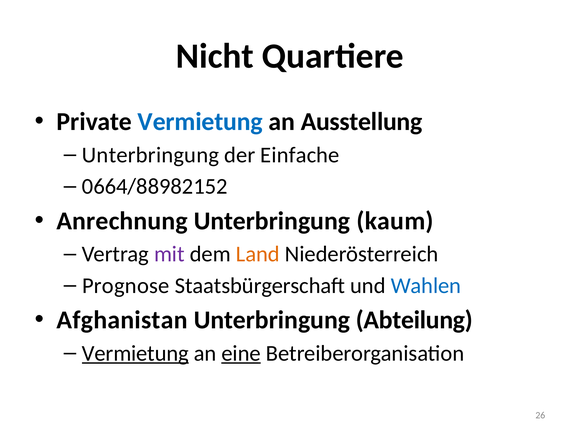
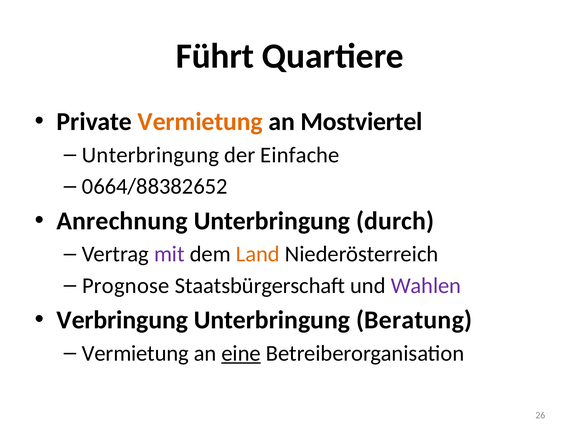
Nicht: Nicht -> Führt (215, 56)
Vermietung colour: blue -> orange (200, 122)
Ausstellung: Ausstellung -> Mostviertel (362, 122)
0664/88982152: 0664/88982152 -> 0664/88382652 (155, 186)
kaum: kaum -> durch (395, 221)
Wahlen colour: blue -> purple (426, 286)
Afghanistan: Afghanistan -> Verbringung (122, 320)
Abteilung: Abteilung -> Beratung (414, 320)
Vermietung underline: present -> none (135, 353)
